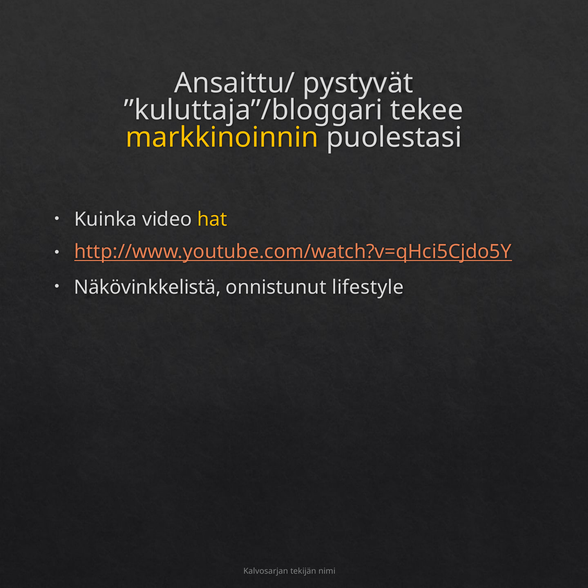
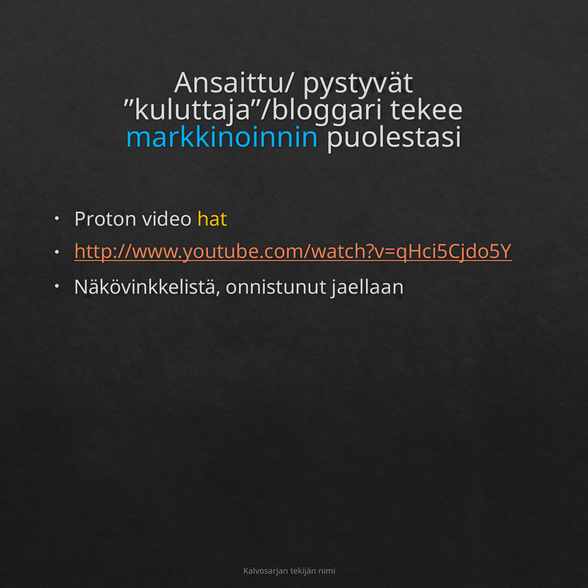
markkinoinnin colour: yellow -> light blue (222, 137)
Kuinka: Kuinka -> Proton (106, 219)
lifestyle: lifestyle -> jaellaan (368, 287)
